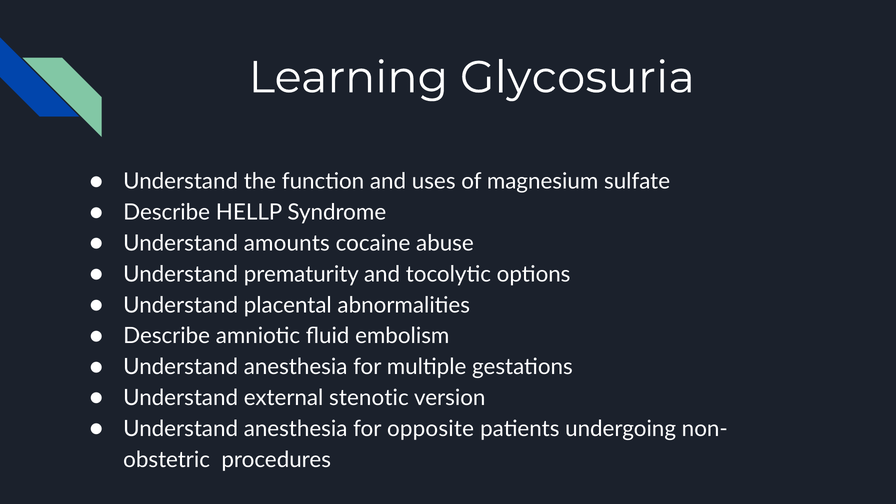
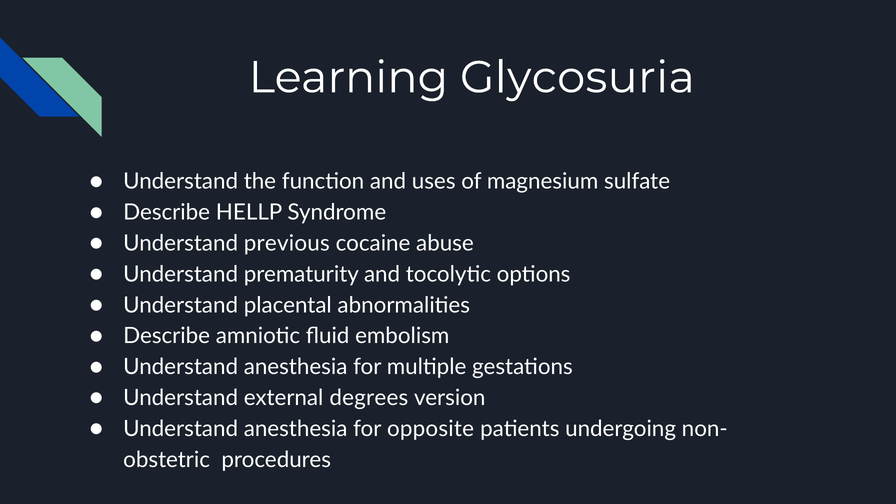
amounts: amounts -> previous (287, 243)
stenotic: stenotic -> degrees (369, 398)
